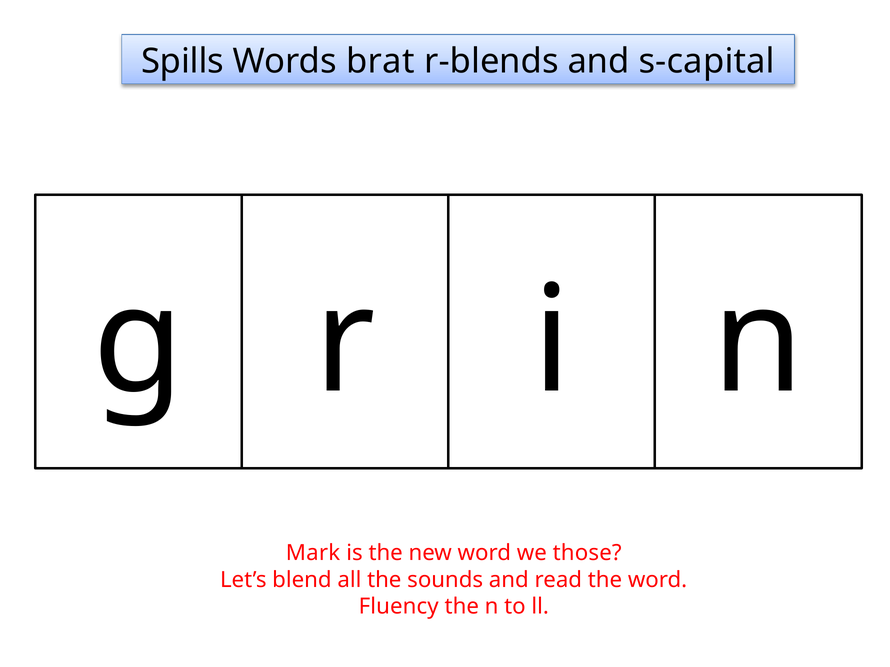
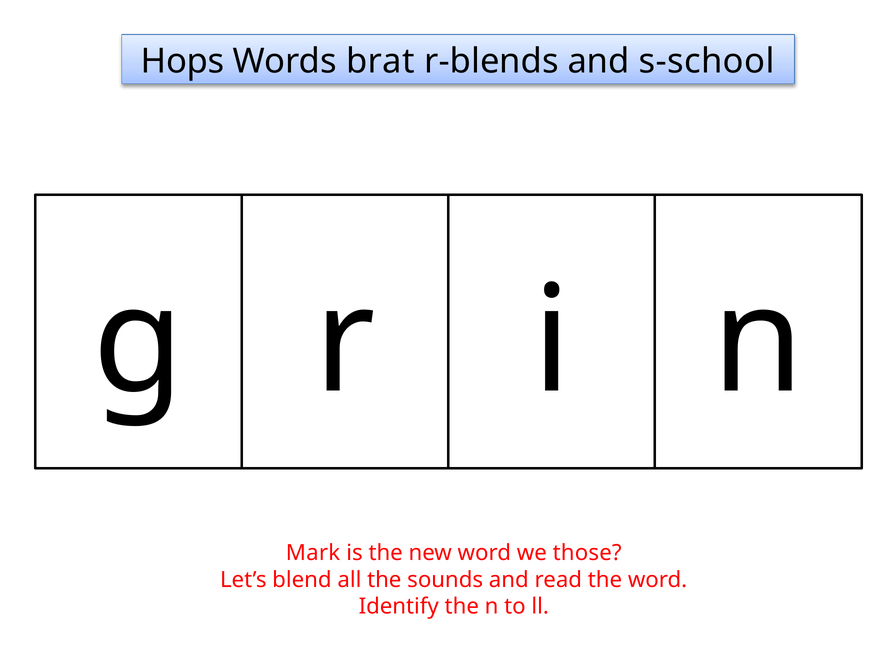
Spills: Spills -> Hops (183, 61)
s-capital: s-capital -> s-school (707, 61)
Fluency: Fluency -> Identify (399, 607)
